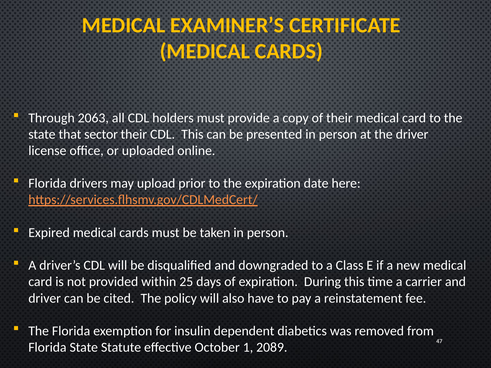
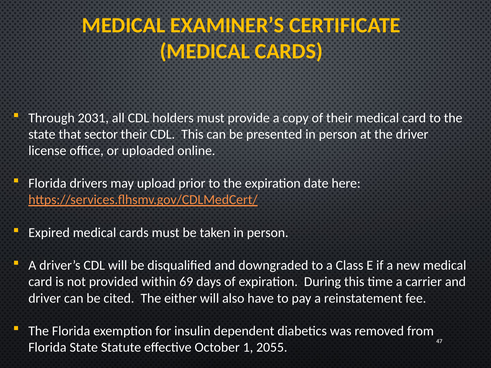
2063: 2063 -> 2031 (93, 118)
25: 25 -> 69 (186, 282)
policy: policy -> either (181, 298)
2089: 2089 -> 2055 (272, 348)
